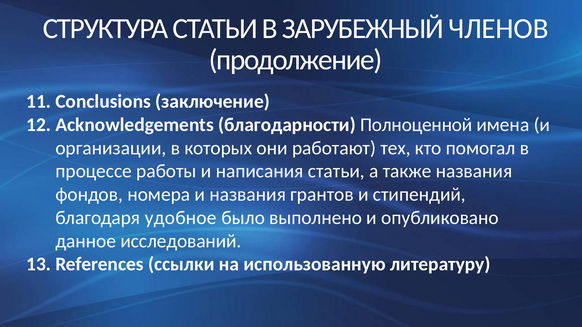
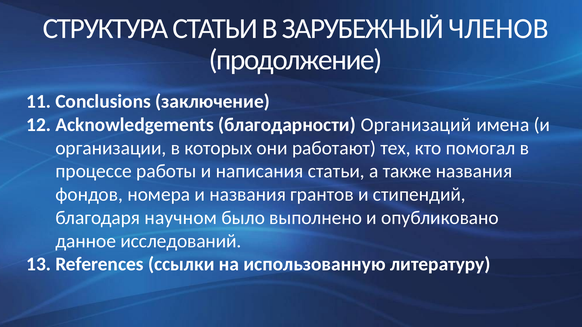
Полноценной: Полноценной -> Организаций (416, 125)
удобное: удобное -> научном (181, 218)
